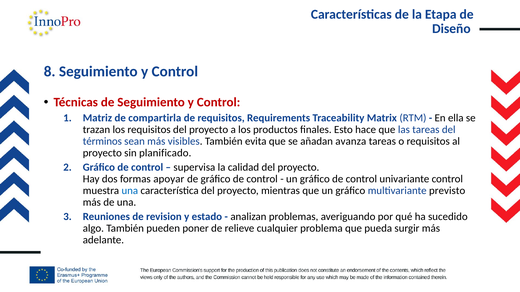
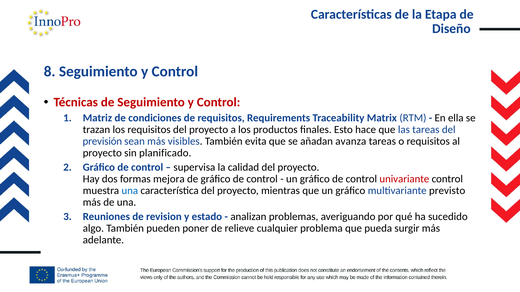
compartirla: compartirla -> condiciones (155, 118)
términos: términos -> previsión (102, 141)
apoyar: apoyar -> mejora (169, 179)
univariante colour: black -> red (404, 179)
